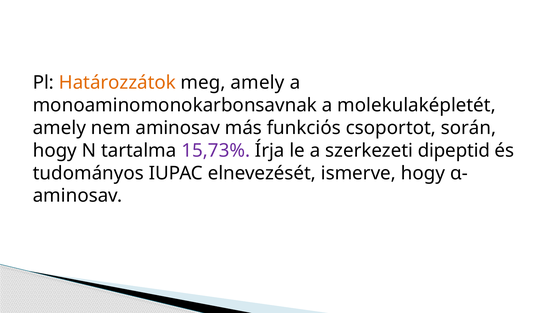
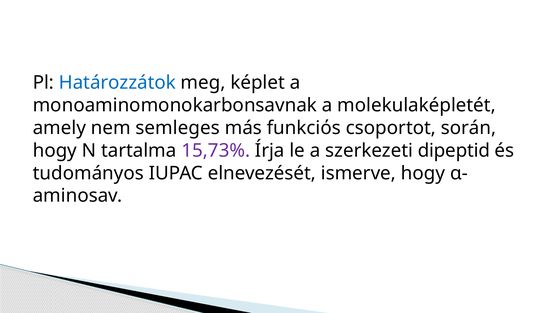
Határozzátok colour: orange -> blue (117, 83)
meg amely: amely -> képlet (258, 83)
nem aminosav: aminosav -> semleges (178, 128)
